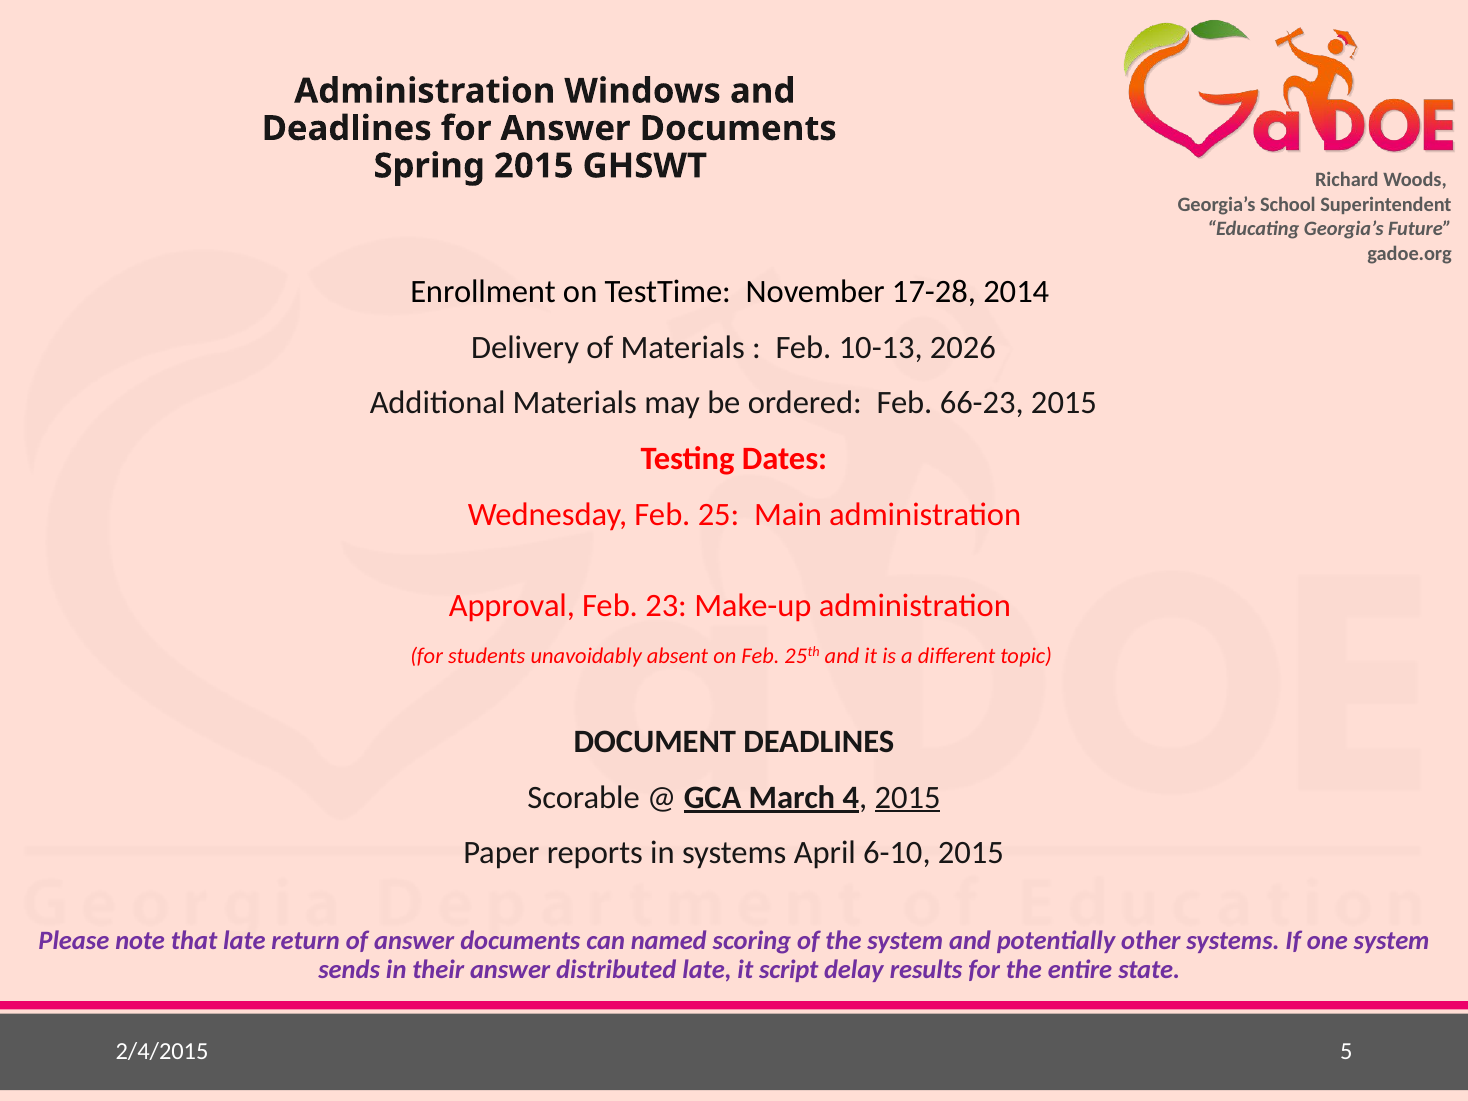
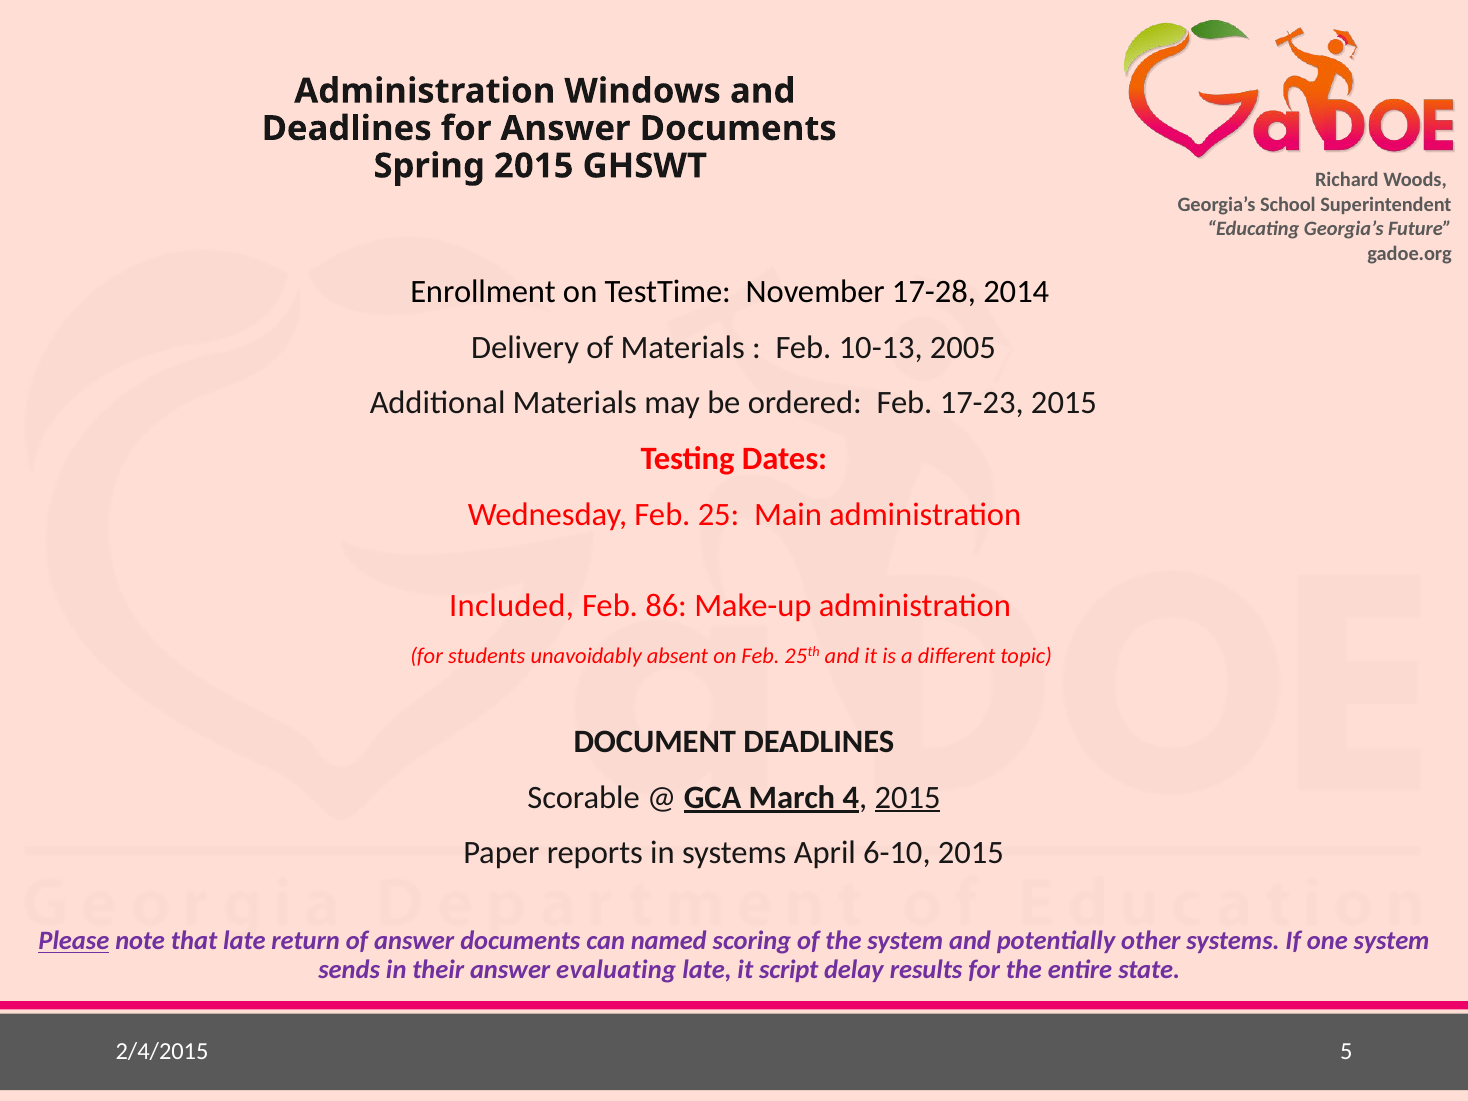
2026: 2026 -> 2005 (963, 348)
66-23: 66-23 -> 17-23 (982, 403)
Approval: Approval -> Included (512, 606)
23: 23 -> 86 (666, 606)
Please underline: none -> present (74, 941)
distributed: distributed -> evaluating (616, 970)
